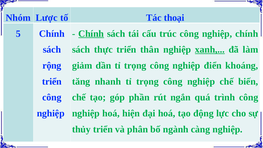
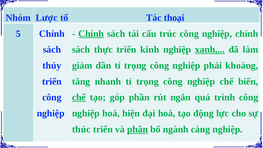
thân: thân -> kinh (150, 50)
rộng: rộng -> thủy (52, 65)
điển: điển -> phải (213, 65)
chế underline: none -> present (79, 97)
thủy: thủy -> thúc (81, 129)
phân underline: none -> present (138, 129)
